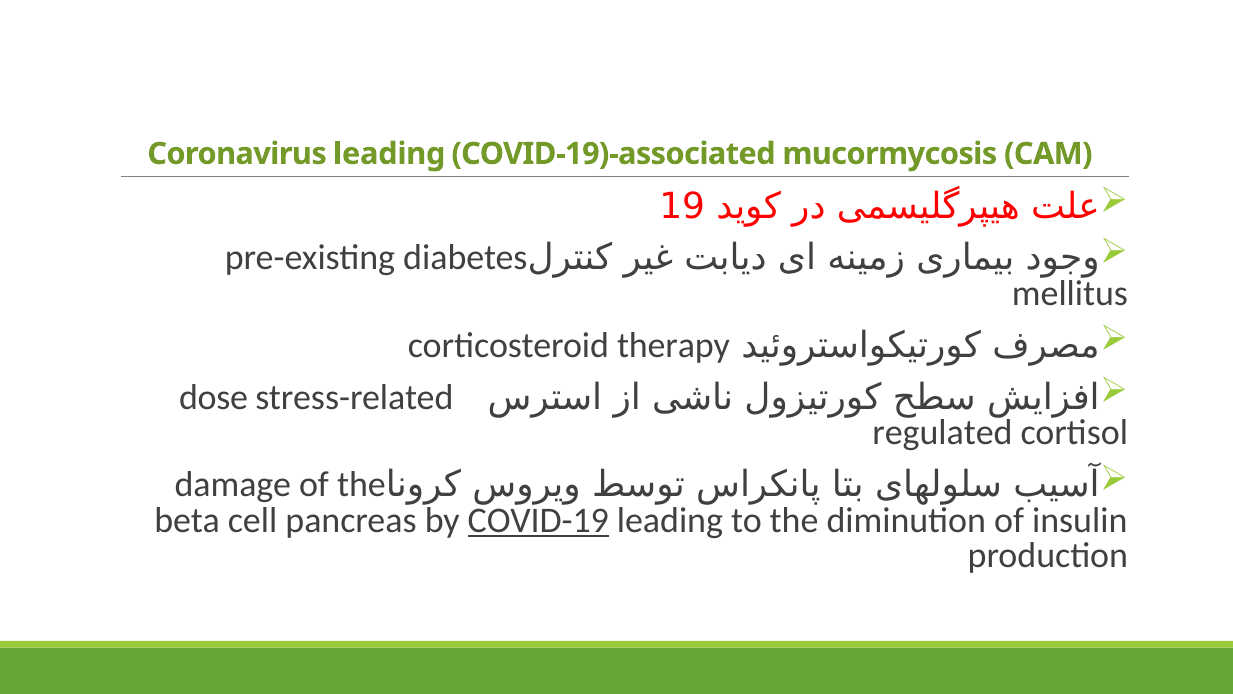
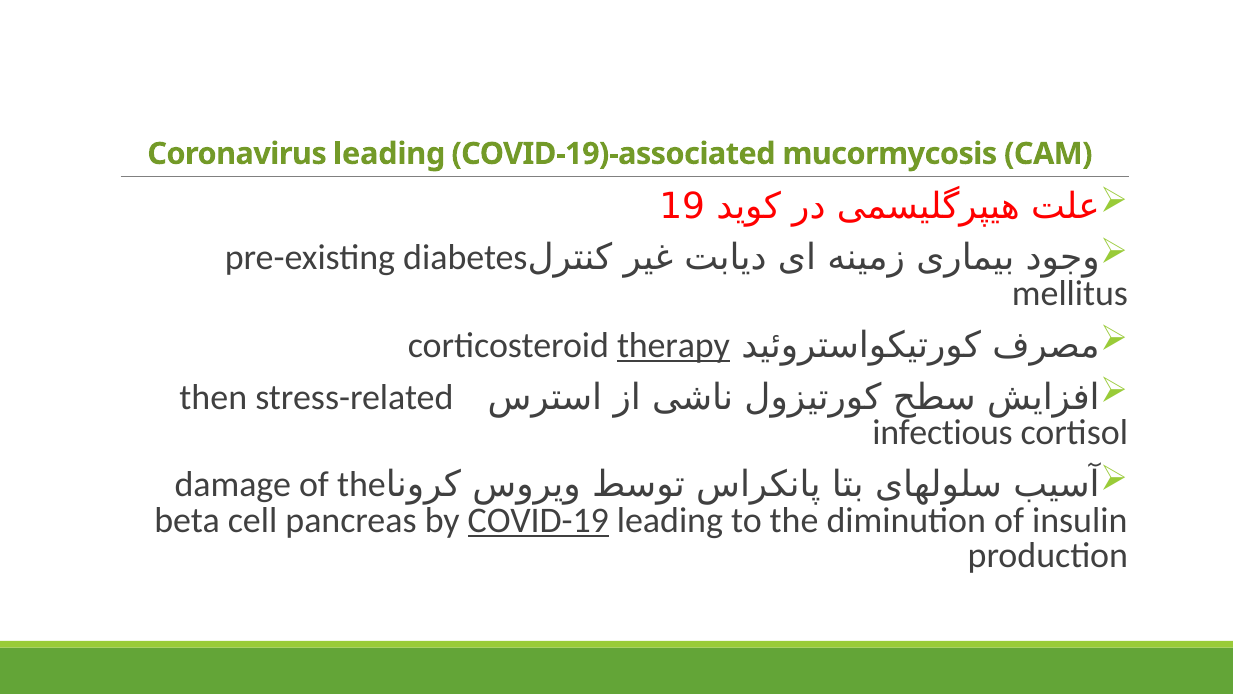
therapy underline: none -> present (674, 345)
dose: dose -> then (213, 397)
regulated: regulated -> infectious (943, 433)
